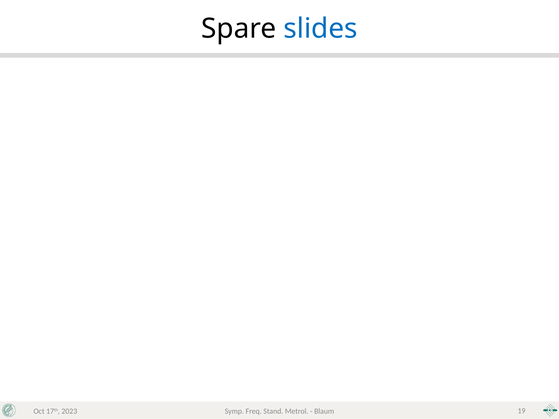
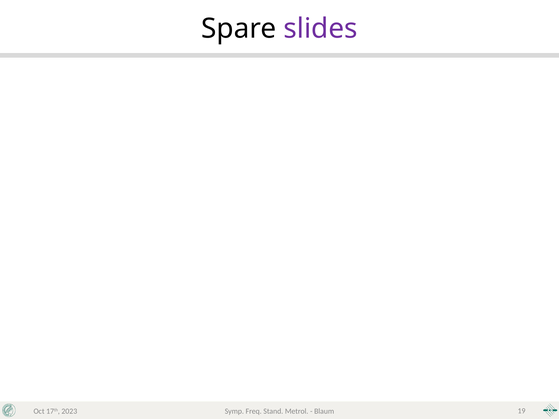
slides colour: blue -> purple (321, 29)
